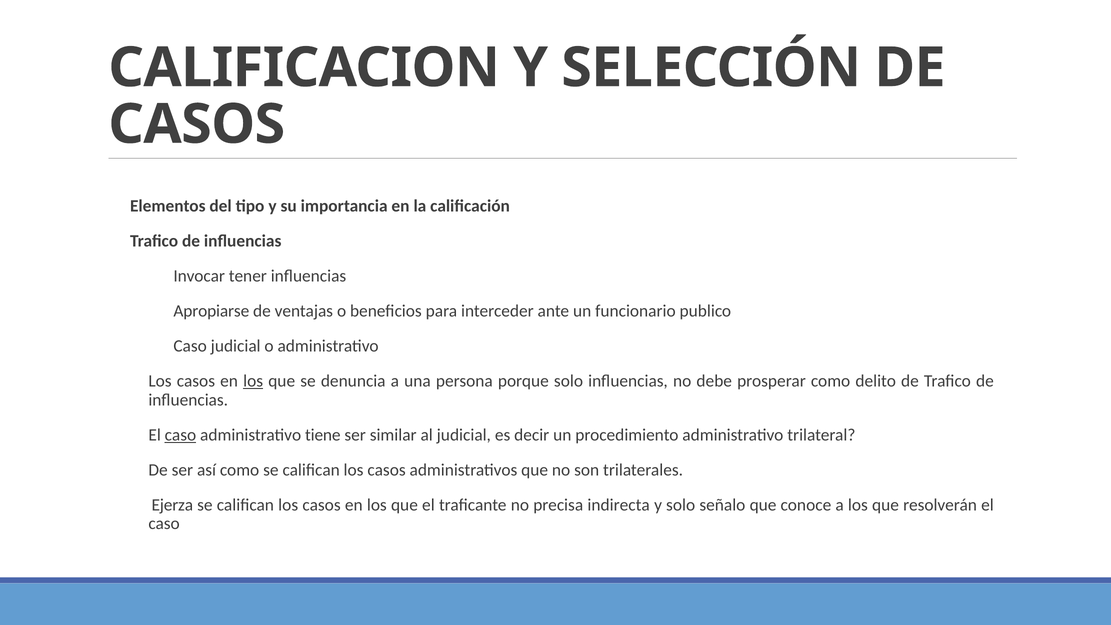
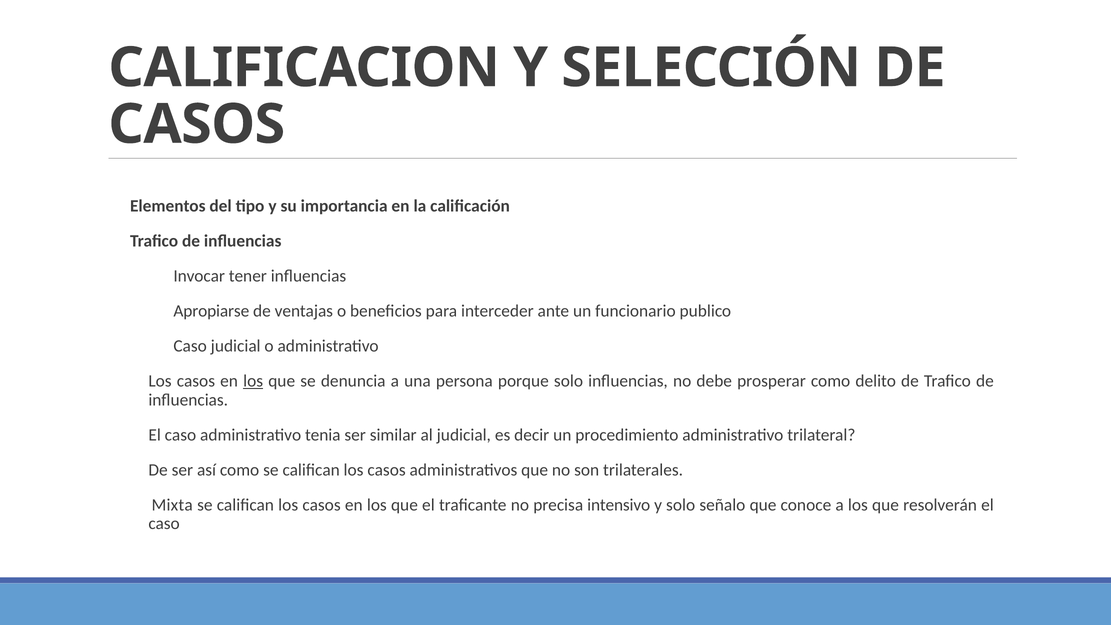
caso underline: present -> none (180, 435)
tiene: tiene -> tenia (323, 435)
Ejerza: Ejerza -> Mixta (172, 505)
indirecta: indirecta -> intensivo (619, 505)
